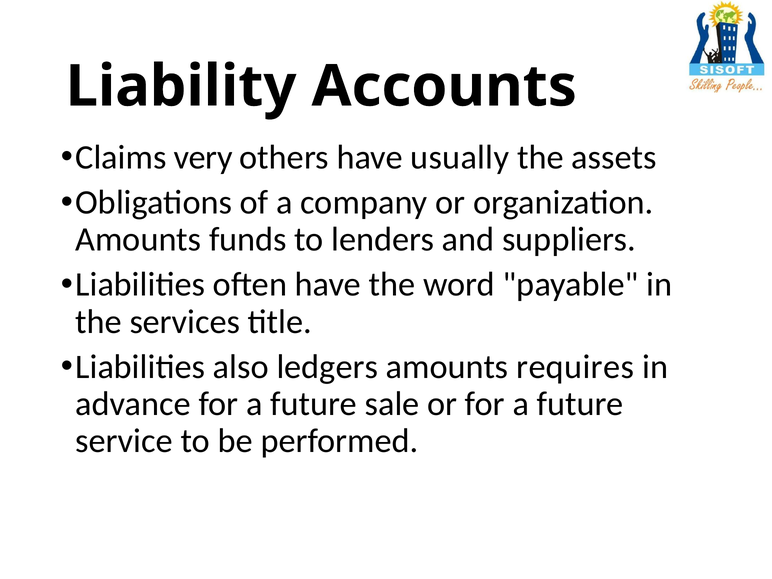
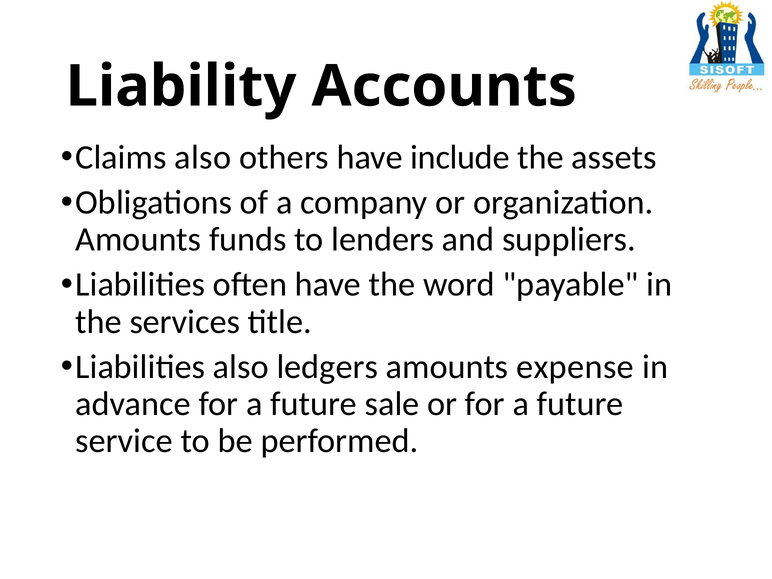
Claims very: very -> also (203, 157)
usually: usually -> include (460, 157)
requires: requires -> expense (575, 367)
